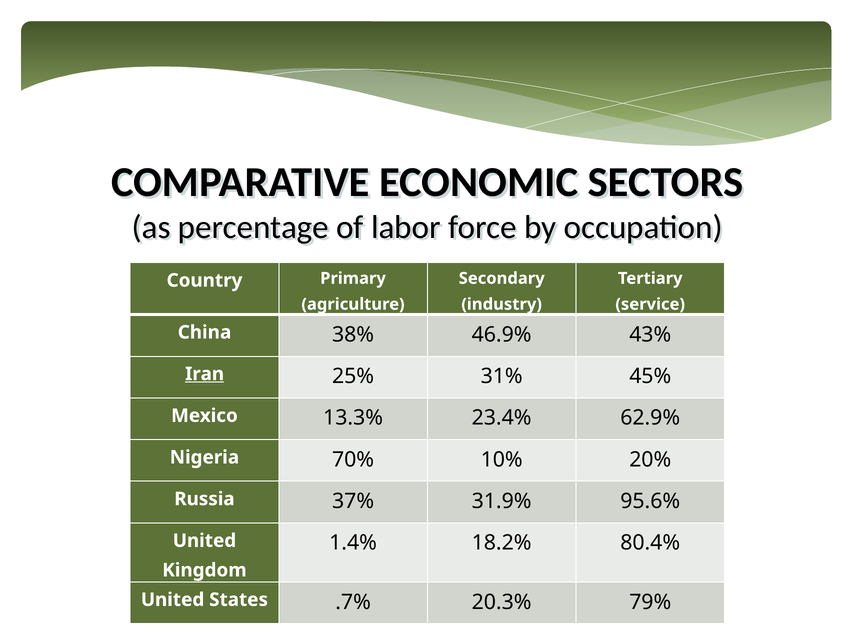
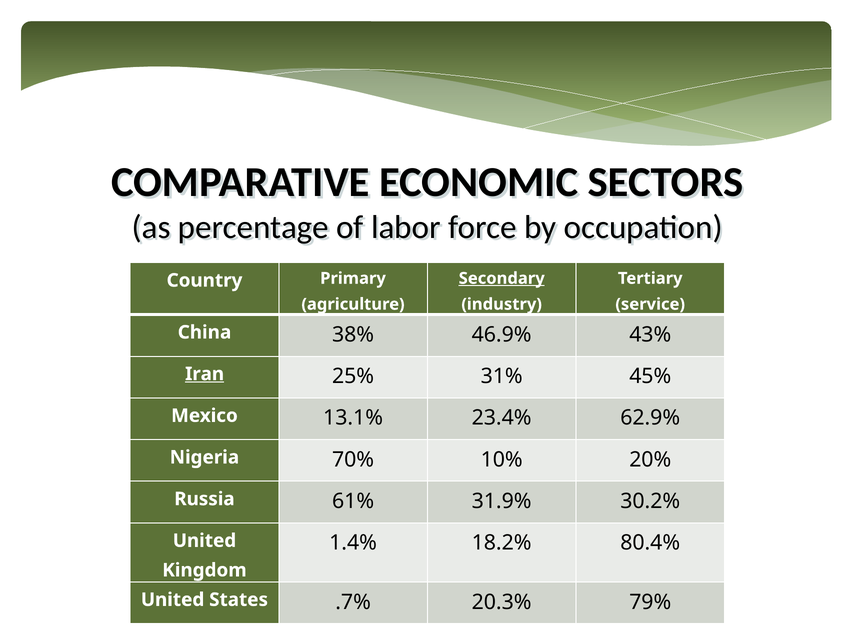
Secondary underline: none -> present (502, 278)
13.3%: 13.3% -> 13.1% (353, 418)
37%: 37% -> 61% (353, 501)
95.6%: 95.6% -> 30.2% (650, 501)
